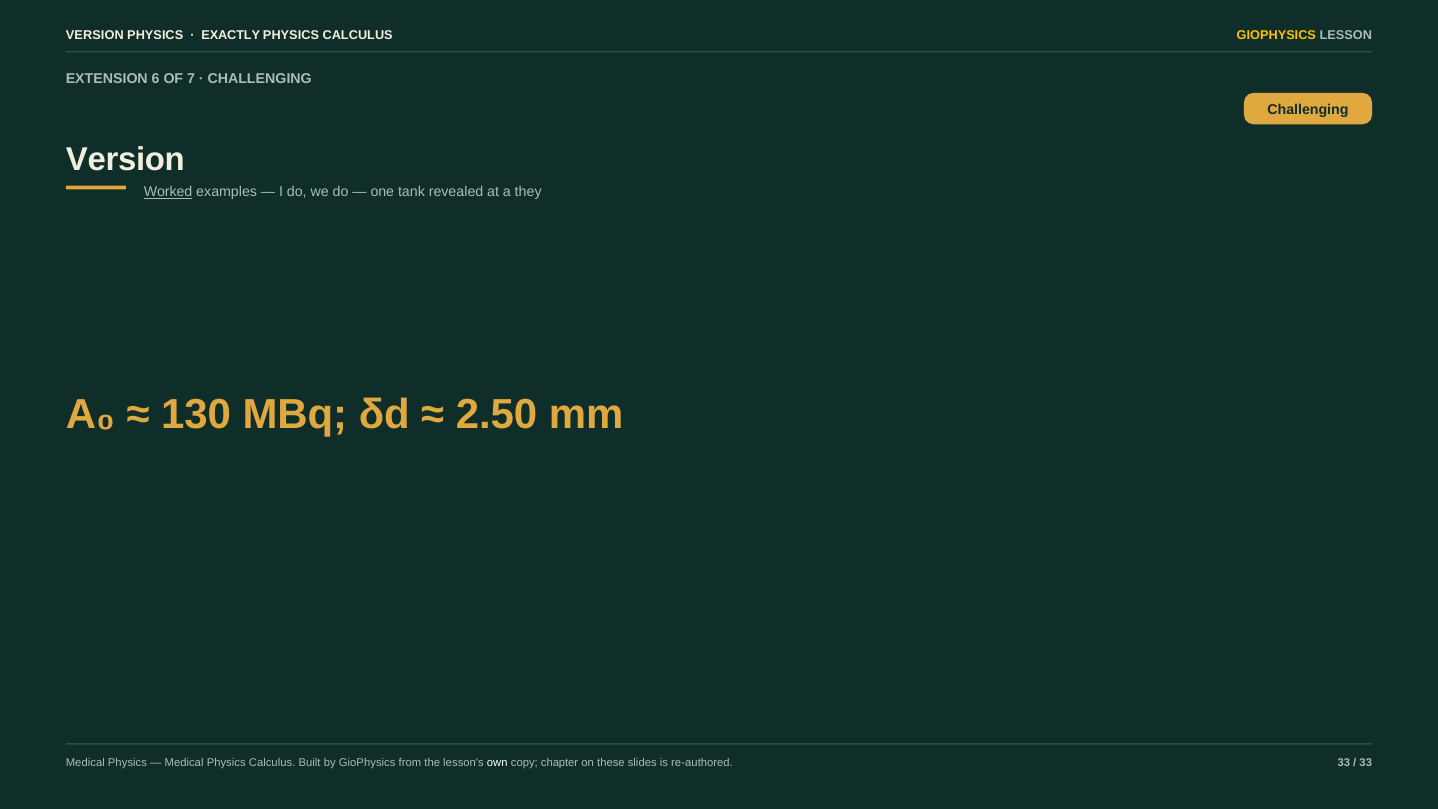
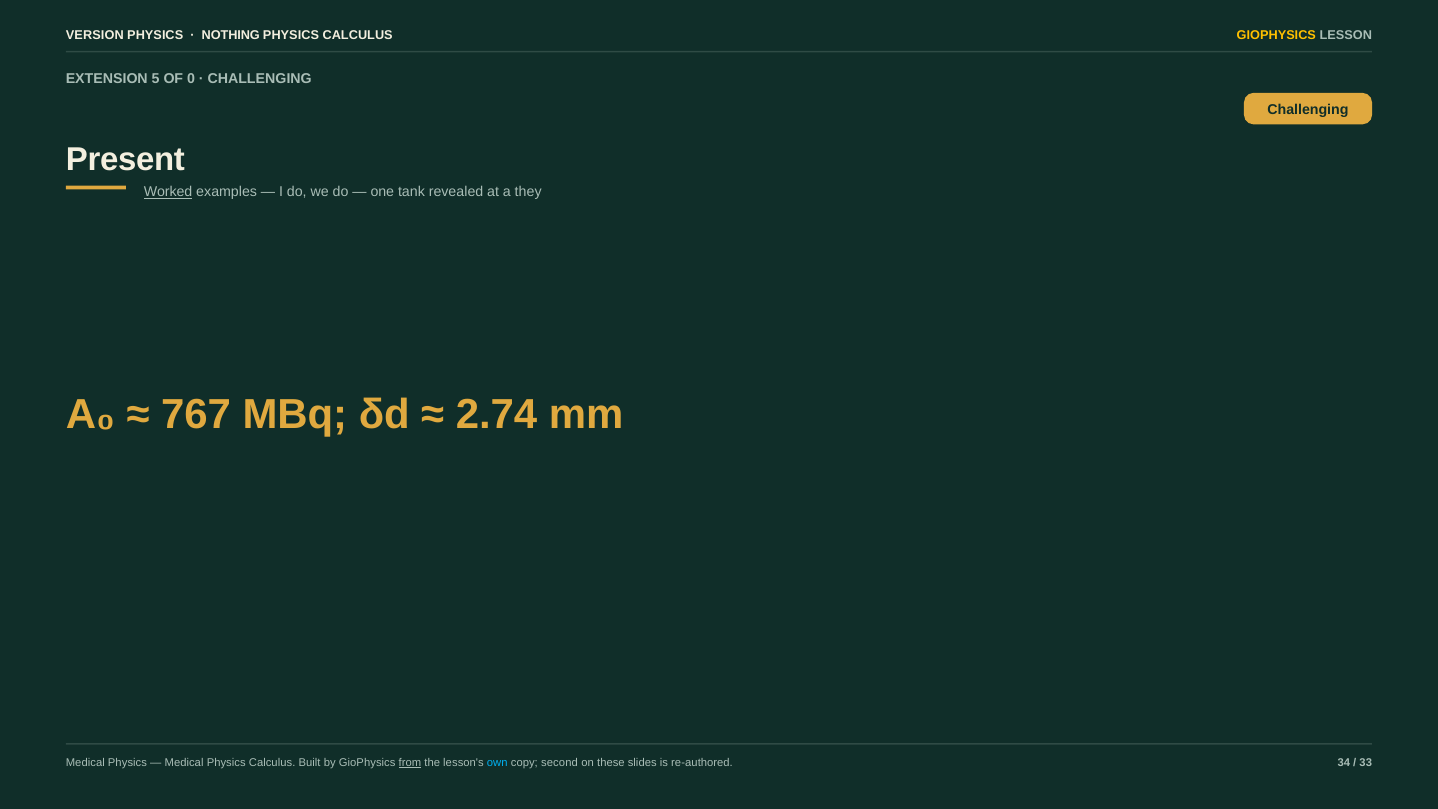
EXACTLY: EXACTLY -> NOTHING (231, 35)
6: 6 -> 5 (156, 78)
7: 7 -> 0 (191, 78)
Version: Version -> Present (125, 159)
130: 130 -> 767 (196, 415)
2.50: 2.50 -> 2.74 (497, 415)
from underline: none -> present (410, 762)
own colour: white -> light blue (497, 762)
chapter: chapter -> second (560, 762)
re-authored 33: 33 -> 34 (1344, 762)
